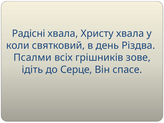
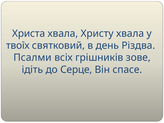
Радісні: Радісні -> Христа (29, 33)
коли: коли -> твоїх (18, 45)
